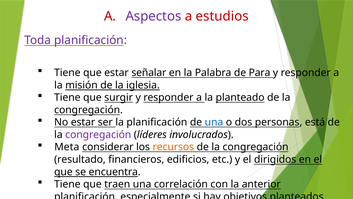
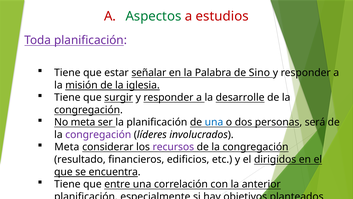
Aspectos colour: purple -> green (153, 16)
Para: Para -> Sino (259, 73)
planteado: planteado -> desarrolle (240, 97)
No estar: estar -> meta (83, 122)
está: está -> será (315, 122)
recursos colour: orange -> purple (173, 147)
traen: traen -> entre (117, 184)
